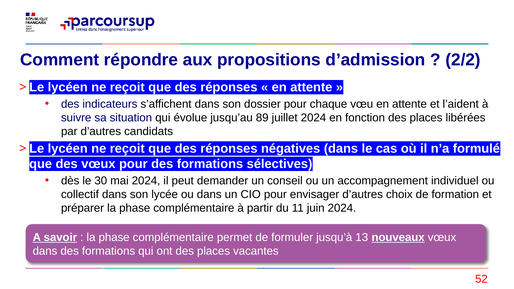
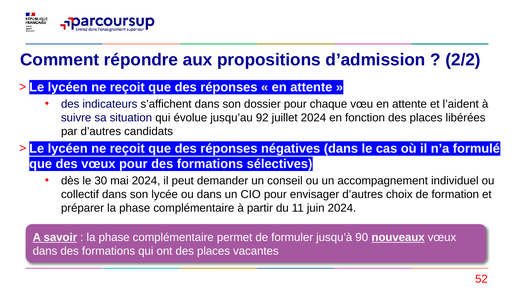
89: 89 -> 92 (262, 118)
13: 13 -> 90 (362, 237)
